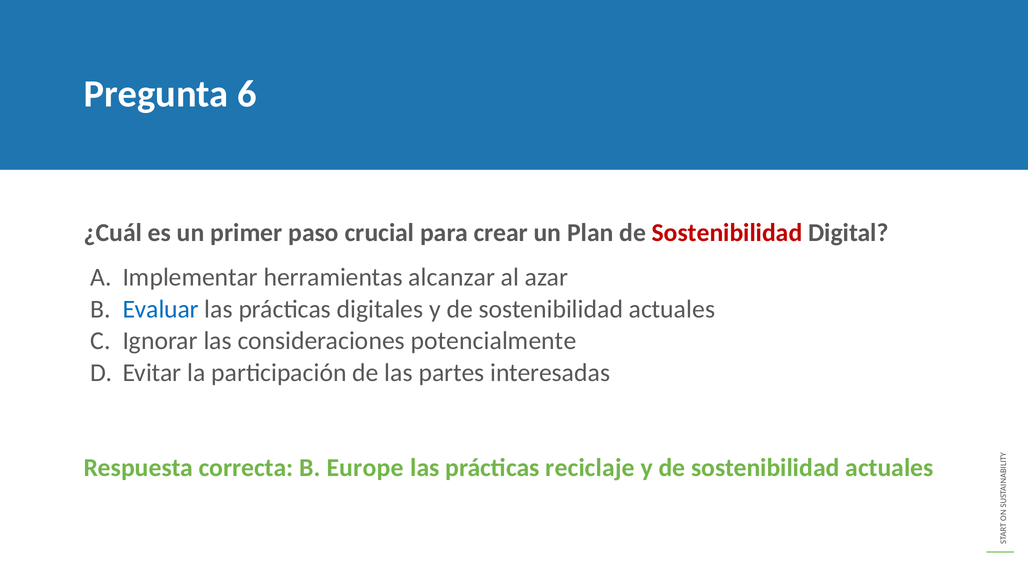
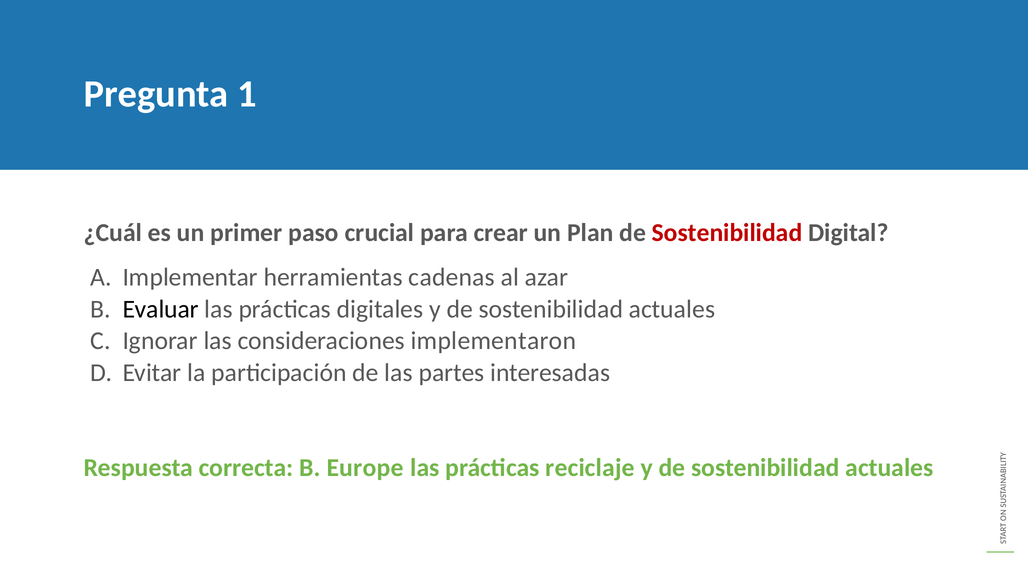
6: 6 -> 1 (247, 94)
alcanzar: alcanzar -> cadenas (452, 277)
Evaluar colour: blue -> black (161, 309)
potencialmente: potencialmente -> implementaron (493, 341)
